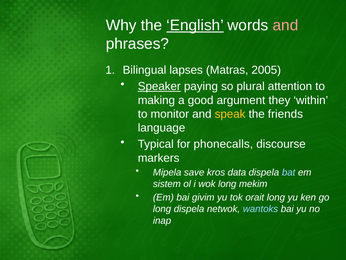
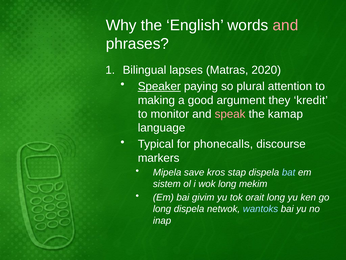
English underline: present -> none (195, 25)
2005: 2005 -> 2020 (266, 70)
within: within -> kredit (311, 100)
speak colour: yellow -> pink (230, 114)
friends: friends -> kamap (285, 114)
data: data -> stap (237, 172)
